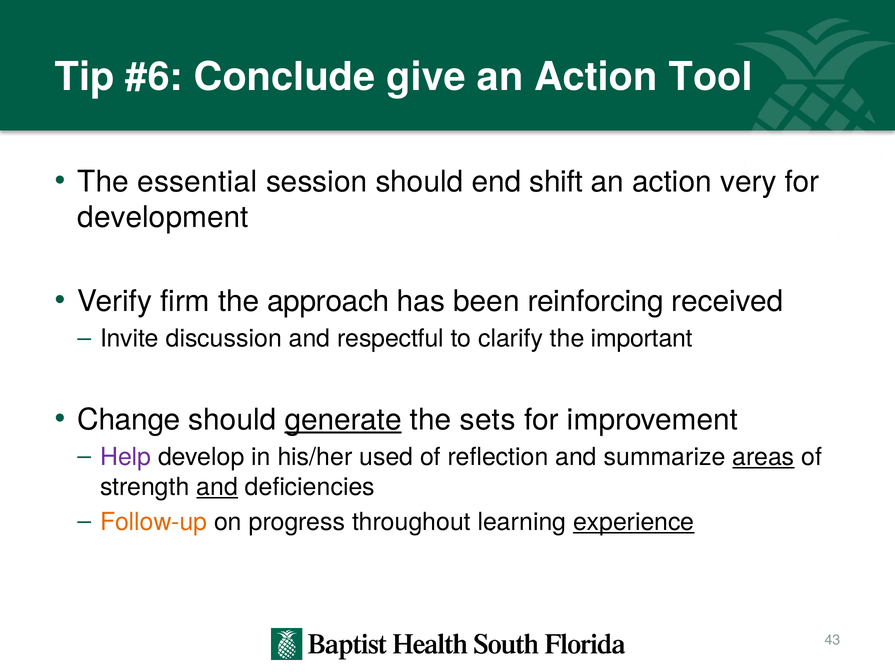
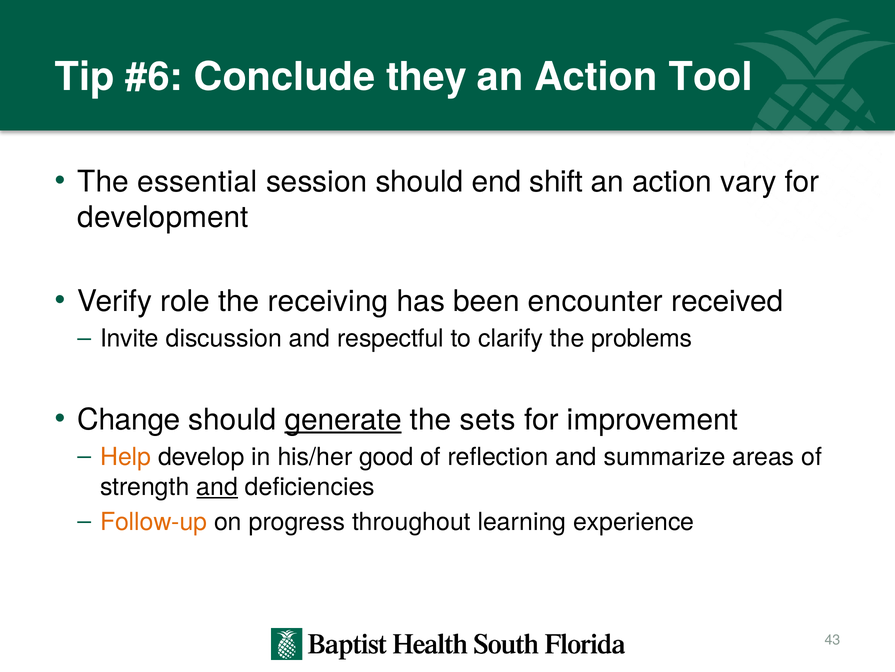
give: give -> they (426, 77)
very: very -> vary (748, 182)
firm: firm -> role (185, 301)
approach: approach -> receiving (328, 301)
reinforcing: reinforcing -> encounter (595, 301)
important: important -> problems (642, 338)
Help colour: purple -> orange (126, 457)
used: used -> good (386, 457)
areas underline: present -> none (763, 457)
experience underline: present -> none (634, 521)
